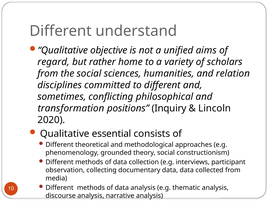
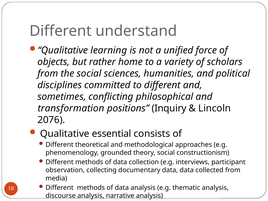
objective: objective -> learning (109, 50)
aims: aims -> force (206, 50)
regard: regard -> objects (54, 62)
relation: relation -> political (233, 73)
2020: 2020 -> 2076 (51, 120)
